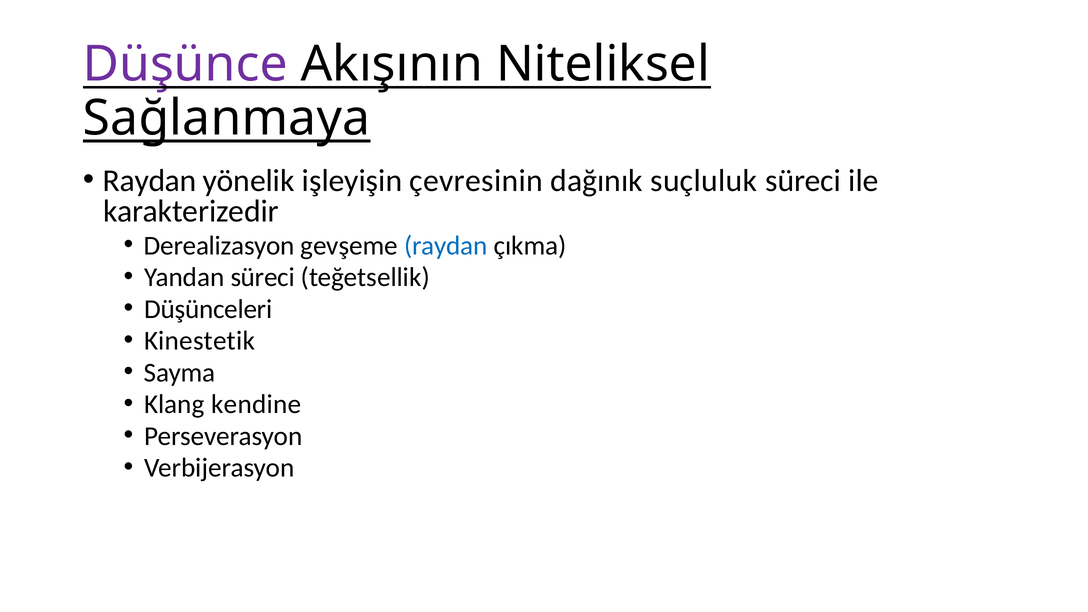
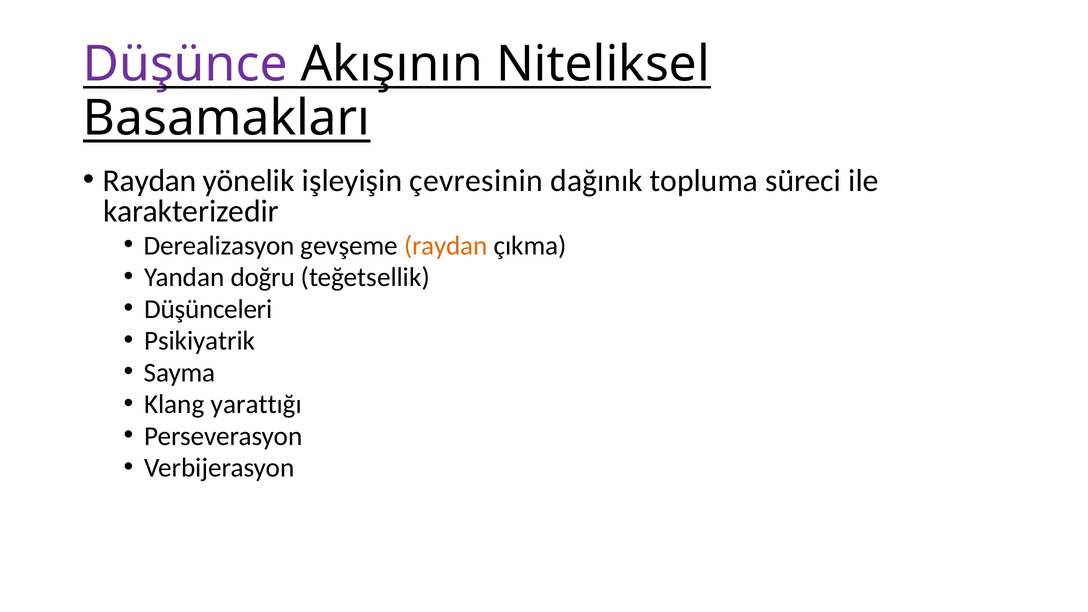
Sağlanmaya: Sağlanmaya -> Basamakları (227, 118)
suçluluk: suçluluk -> topluma (704, 181)
raydan colour: blue -> orange (446, 246)
Yandan süreci: süreci -> doğru (263, 277)
Kinestetik: Kinestetik -> Psikiyatrik (200, 341)
kendine: kendine -> yarattığı (256, 404)
